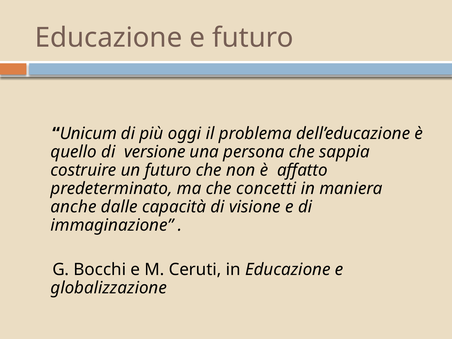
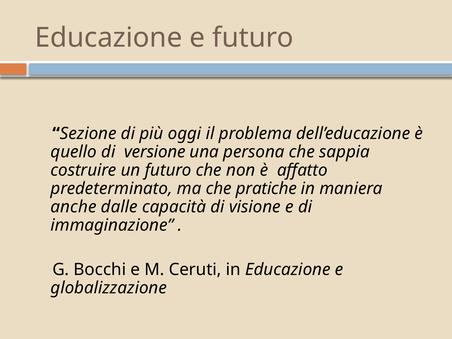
Unicum: Unicum -> Sezione (88, 133)
concetti: concetti -> pratiche (266, 188)
